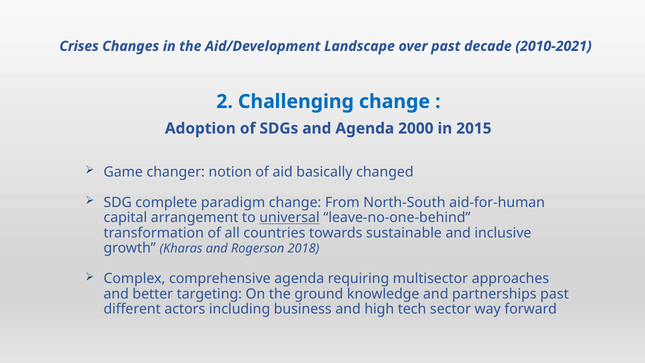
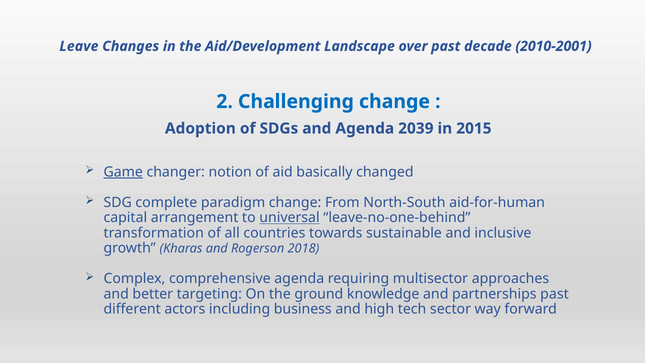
Crises: Crises -> Leave (79, 46)
2010-2021: 2010-2021 -> 2010-2001 (554, 46)
2000: 2000 -> 2039 (416, 128)
Game underline: none -> present (123, 172)
